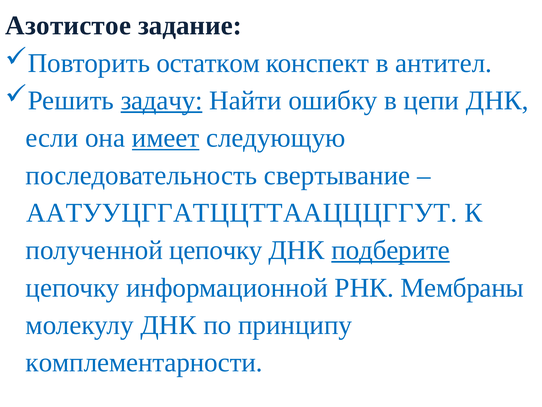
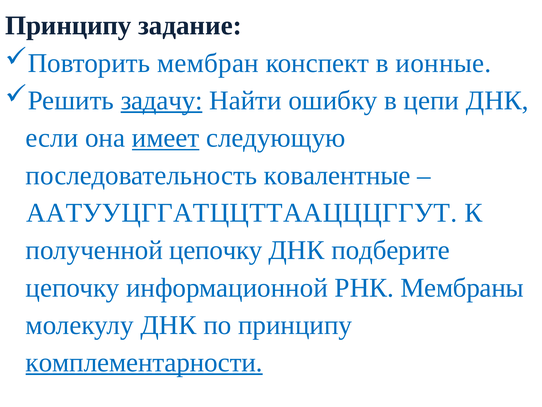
Азотистое: Азотистое -> Принципу (68, 26)
остатком: остатком -> мембран (208, 63)
антител: антител -> ионные (443, 63)
свертывание: свертывание -> ковалентные (337, 175)
подберите underline: present -> none (391, 250)
комплементарности underline: none -> present (144, 362)
